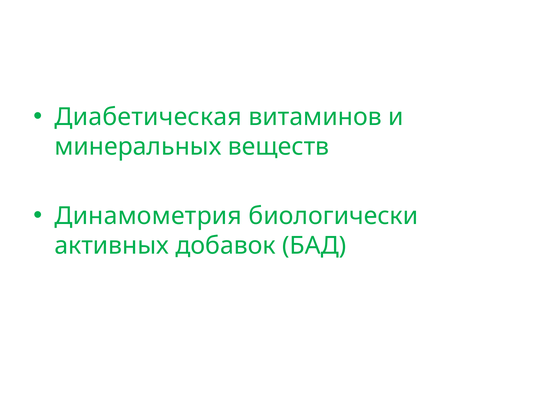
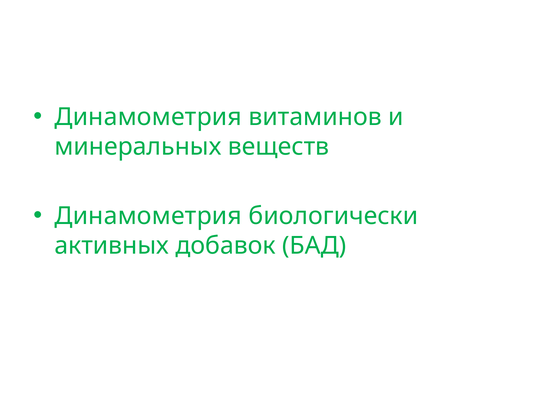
Диабетическая: Диабетическая -> Динамометрия (148, 117)
